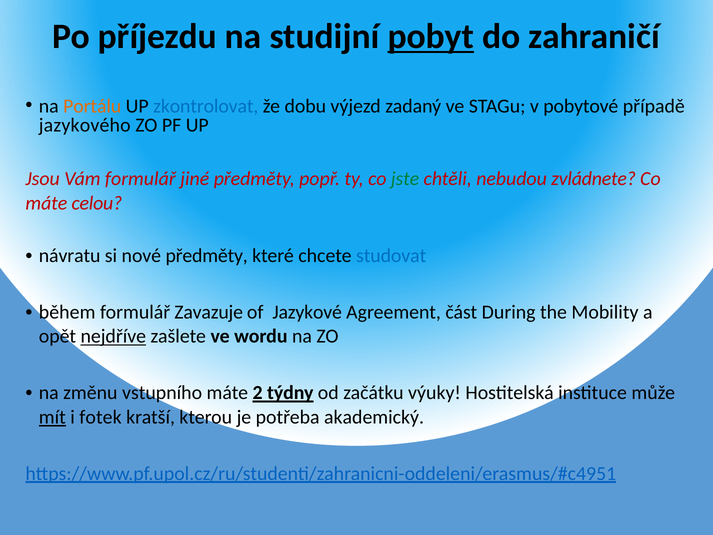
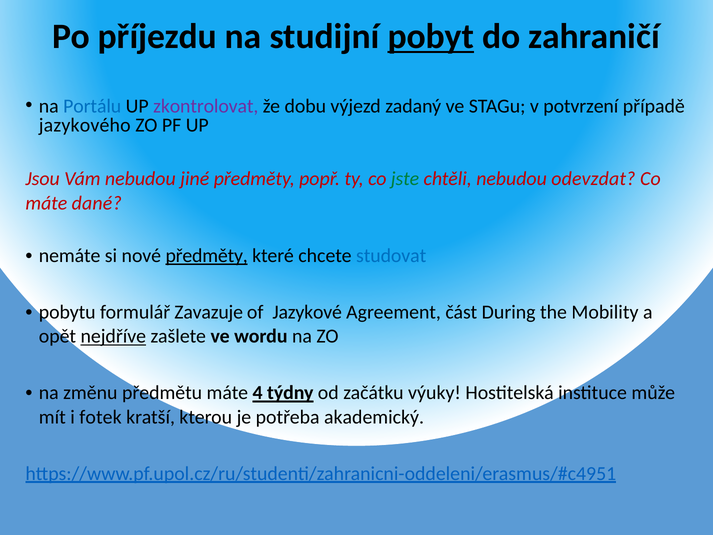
Portálu colour: orange -> blue (92, 106)
zkontrolovat colour: blue -> purple (206, 106)
pobytové: pobytové -> potvrzení (581, 106)
Vám formulář: formulář -> nebudou (140, 179)
zvládnete: zvládnete -> odevzdat (593, 179)
celou: celou -> dané (97, 203)
návratu: návratu -> nemáte (70, 256)
předměty underline: none -> present (207, 256)
během: během -> pobytu (67, 312)
vstupního: vstupního -> předmětu (162, 393)
2: 2 -> 4 (258, 393)
mít underline: present -> none (52, 417)
